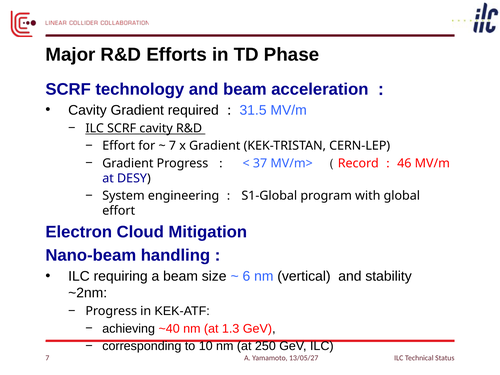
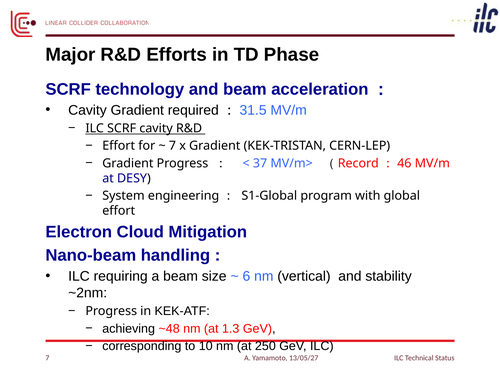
~40: ~40 -> ~48 (169, 329)
